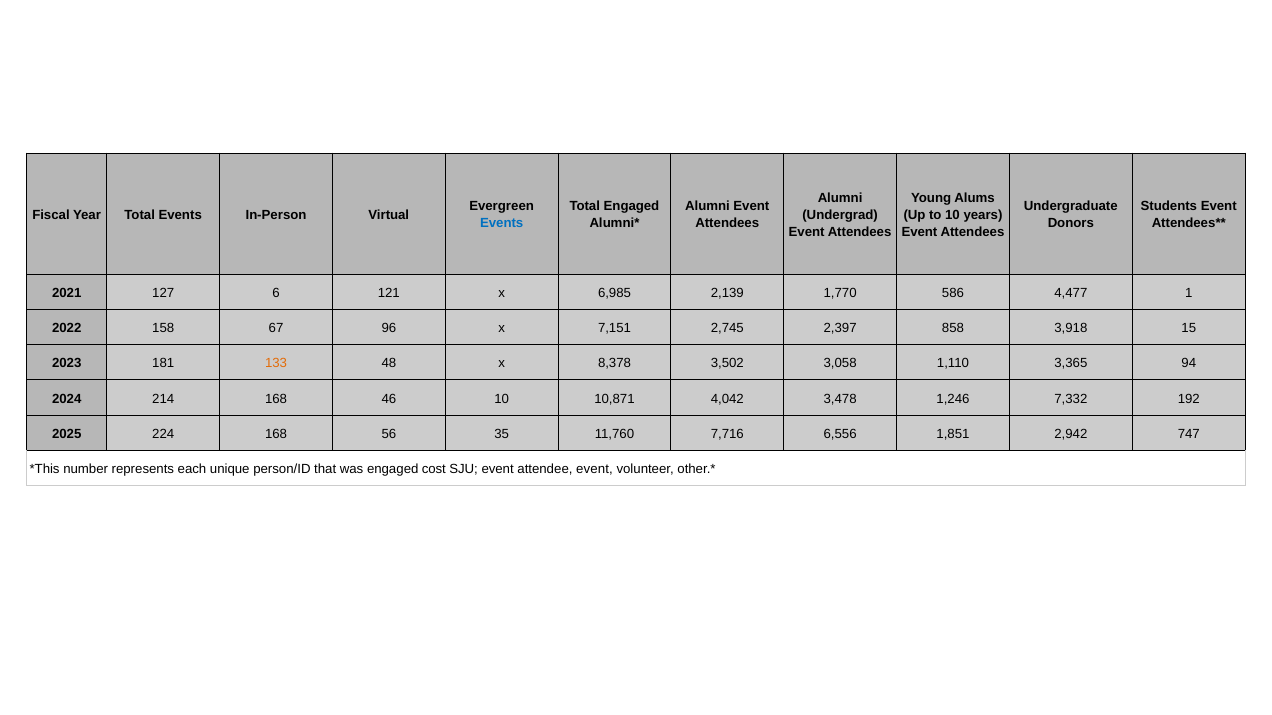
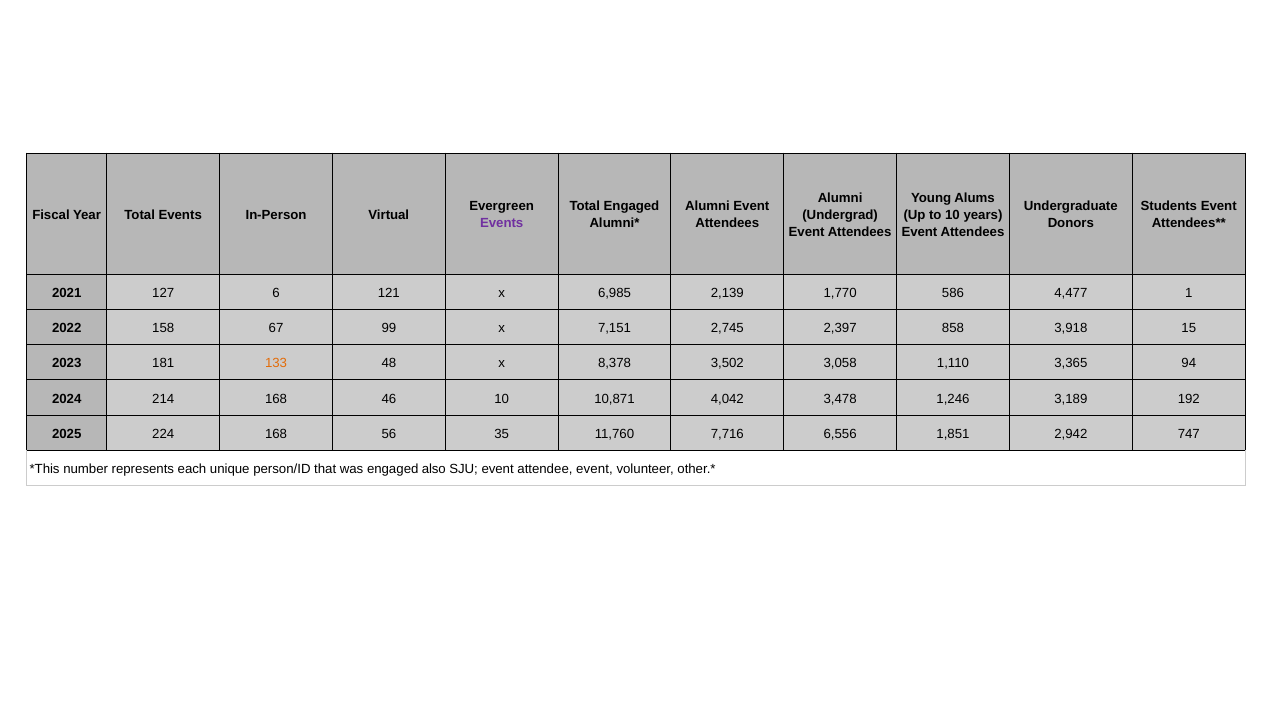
Events colour: blue -> purple (502, 224)
96: 96 -> 99 (389, 329)
7,332: 7,332 -> 3,189 (1071, 399)
cost: cost -> also (434, 469)
